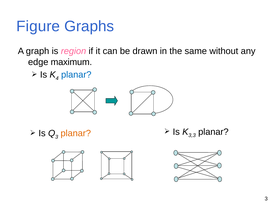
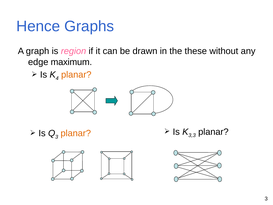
Figure: Figure -> Hence (38, 26)
same: same -> these (196, 51)
planar colour: blue -> orange (76, 75)
